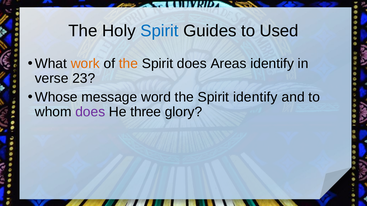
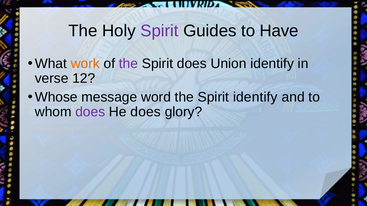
Spirit colour: blue -> purple (159, 31)
Used: Used -> Have (279, 31)
the colour: orange -> purple (128, 64)
Areas: Areas -> Union (229, 64)
23: 23 -> 12 (84, 79)
He three: three -> does (146, 112)
